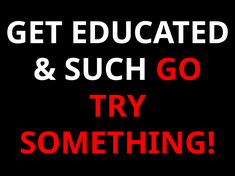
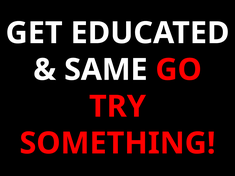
SUCH: SUCH -> SAME (106, 70)
